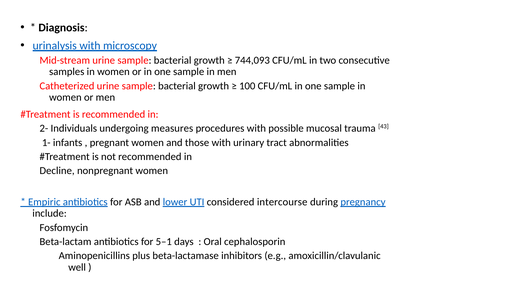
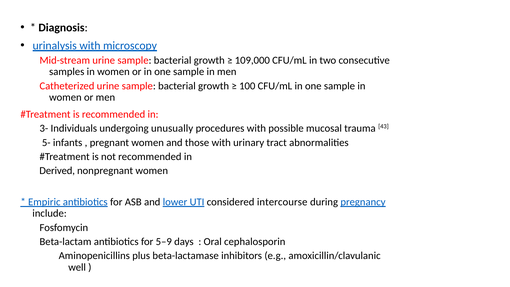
744,093: 744,093 -> 109,000 (252, 60)
2-: 2- -> 3- (44, 128)
measures: measures -> unusually (172, 128)
1-: 1- -> 5- (46, 142)
Decline: Decline -> Derived (57, 171)
5–1: 5–1 -> 5–9 (164, 242)
